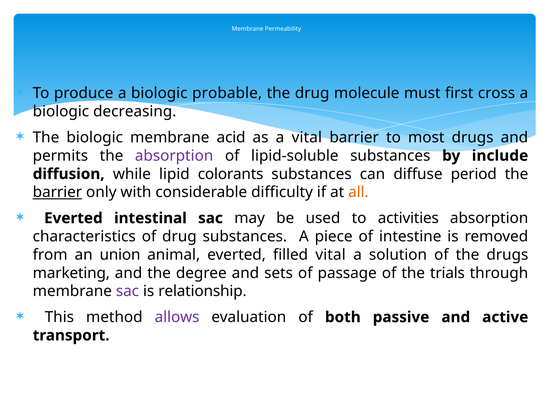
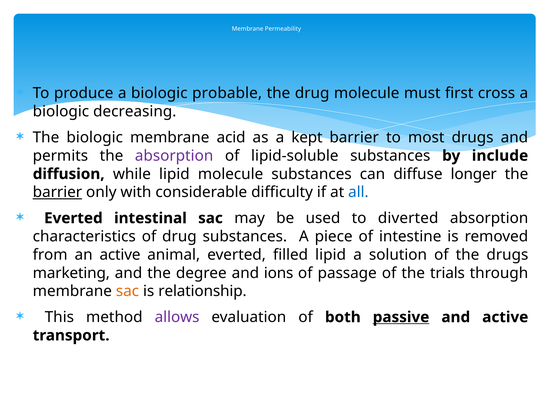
a vital: vital -> kept (307, 138)
lipid colorants: colorants -> molecule (231, 174)
period: period -> longer (474, 174)
all colour: orange -> blue (358, 193)
activities: activities -> diverted (408, 219)
an union: union -> active (120, 255)
filled vital: vital -> lipid (331, 255)
sets: sets -> ions (279, 273)
sac colour: purple -> orange (127, 292)
passive underline: none -> present (401, 318)
